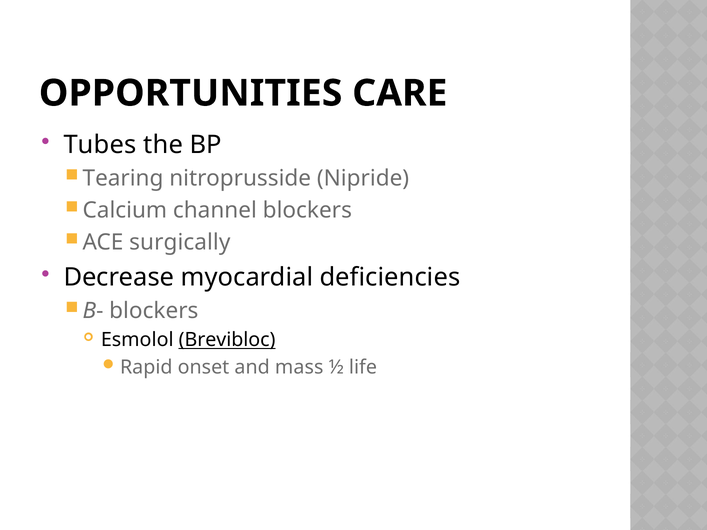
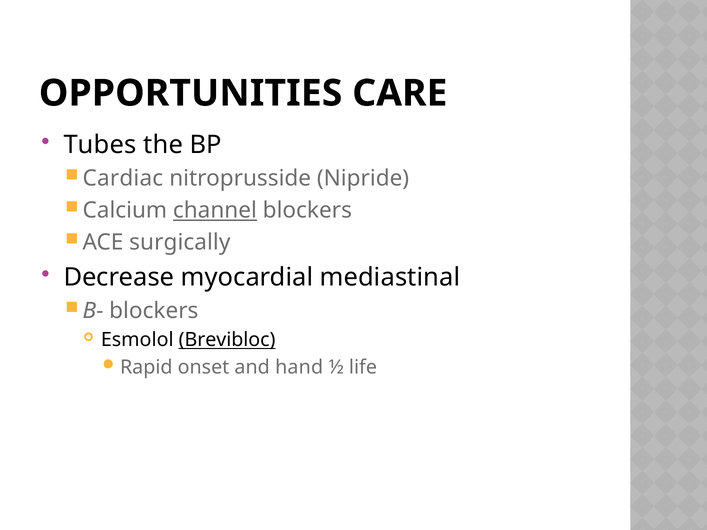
Tearing: Tearing -> Cardiac (123, 179)
channel underline: none -> present (215, 211)
deficiencies: deficiencies -> mediastinal (390, 277)
mass: mass -> hand (299, 368)
